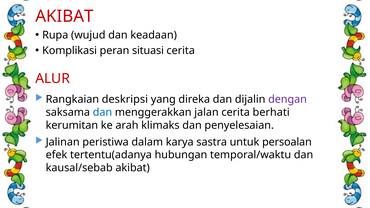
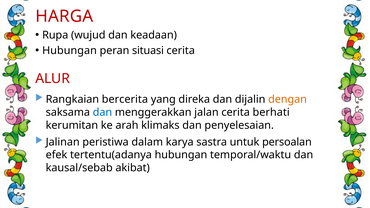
AKIBAT: AKIBAT -> HARGA (64, 16)
Komplikasi: Komplikasi -> Hubungan (70, 50)
deskripsi: deskripsi -> bercerita (125, 99)
dengan colour: purple -> orange (288, 99)
